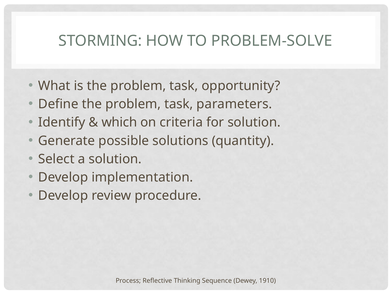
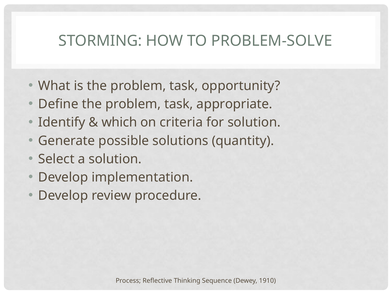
parameters: parameters -> appropriate (234, 104)
